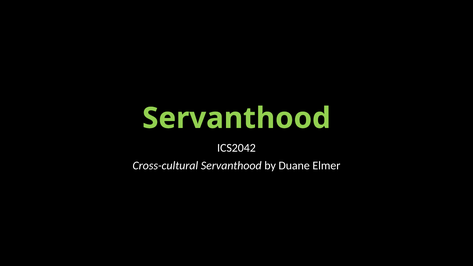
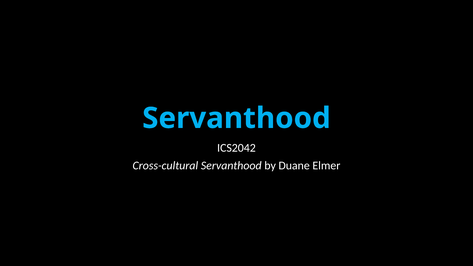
Servanthood colour: light green -> light blue (236, 118)
